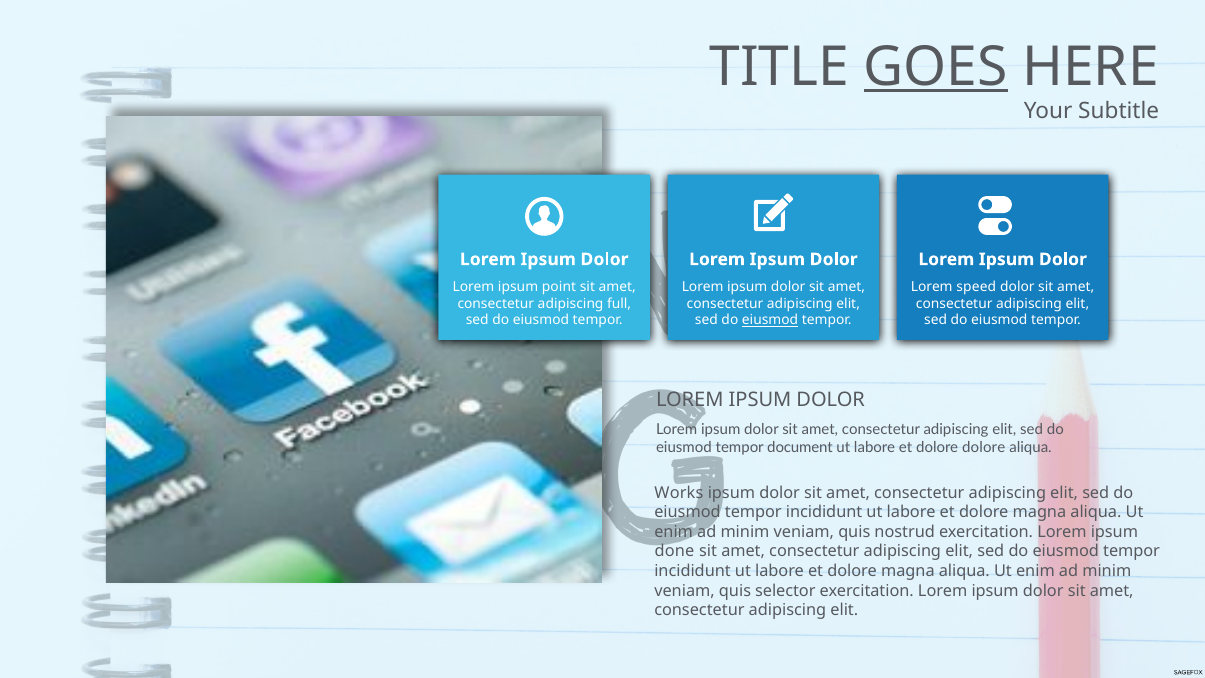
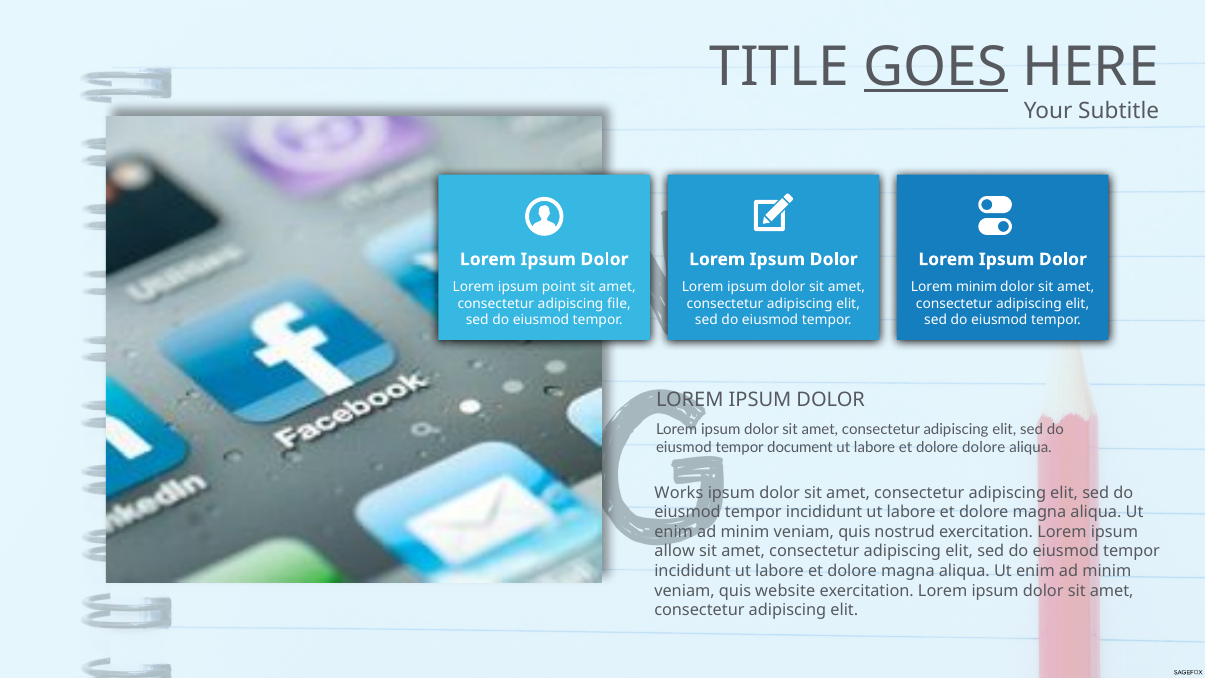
Lorem speed: speed -> minim (976, 287)
full: full -> file (619, 303)
eiusmod underline: present -> none (770, 320)
done: done -> allow (675, 551)
selector: selector -> website (785, 591)
